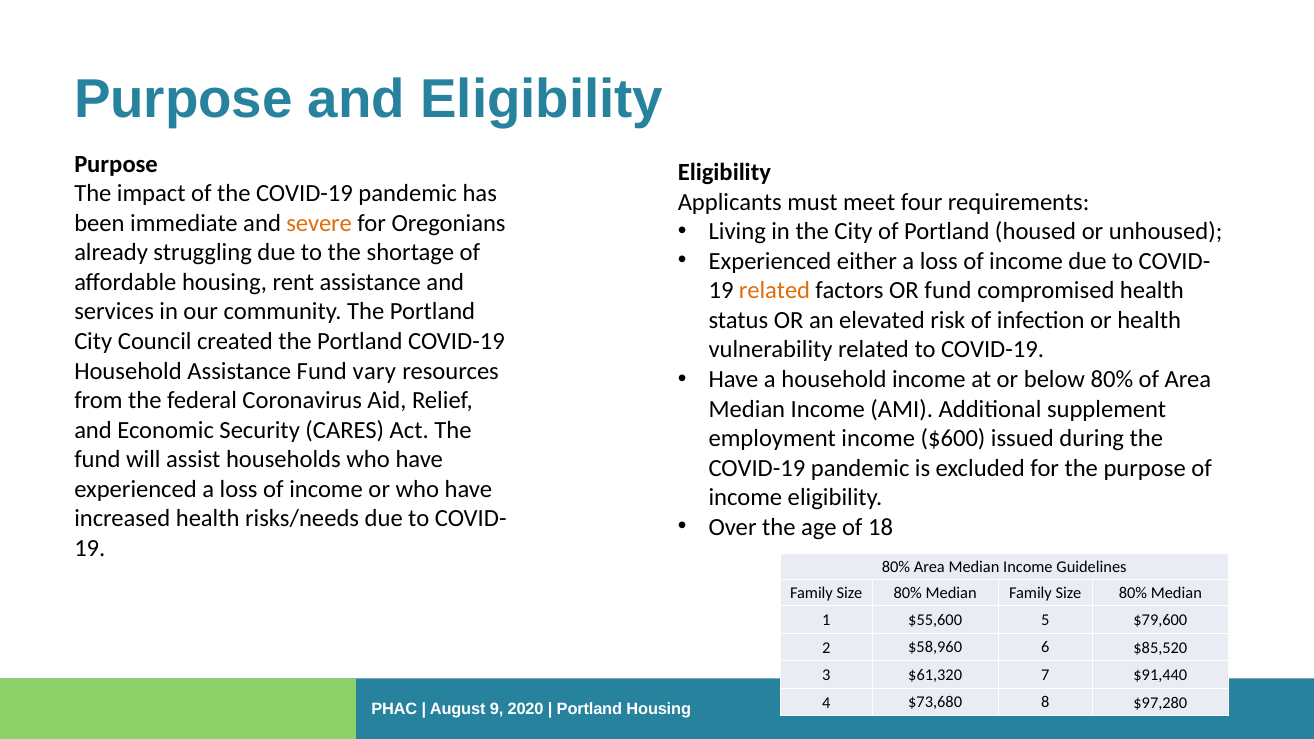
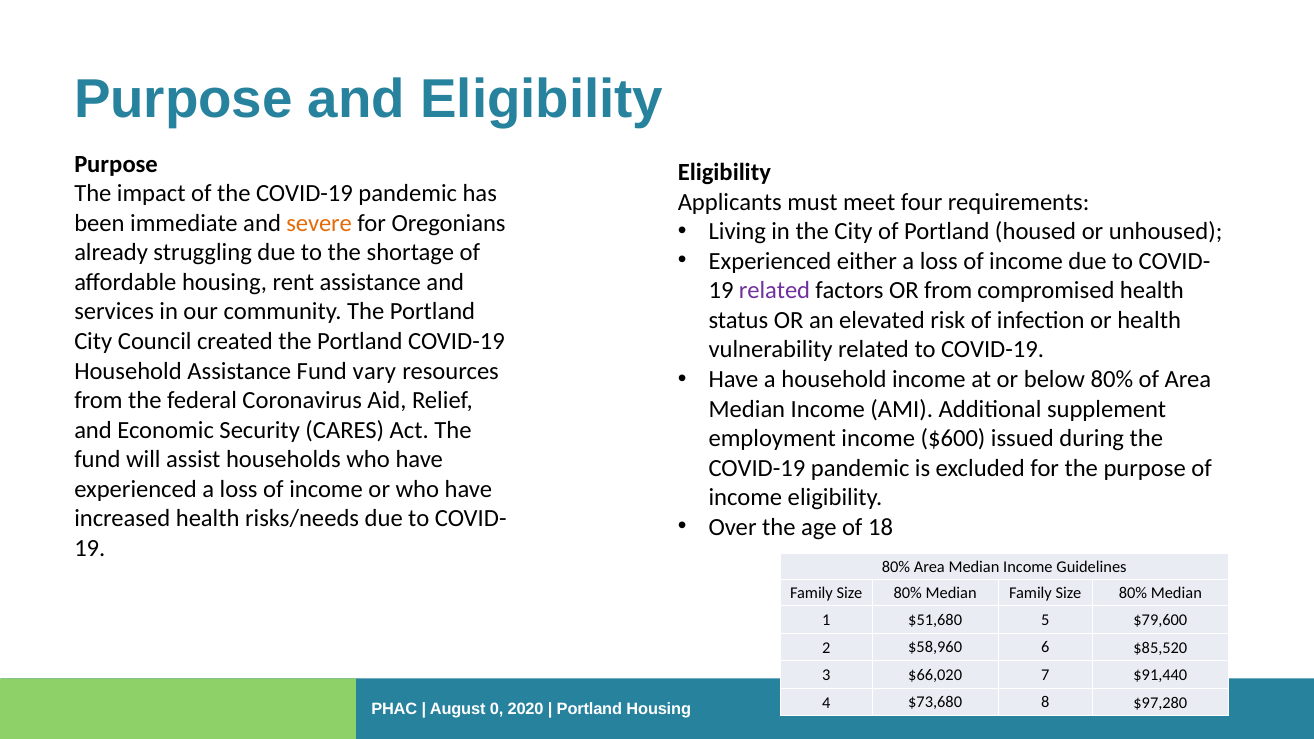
related colour: orange -> purple (775, 291)
OR fund: fund -> from (948, 291)
$55,600: $55,600 -> $51,680 (935, 620)
$61,320: $61,320 -> $66,020 (935, 675)
9: 9 -> 0 (497, 709)
